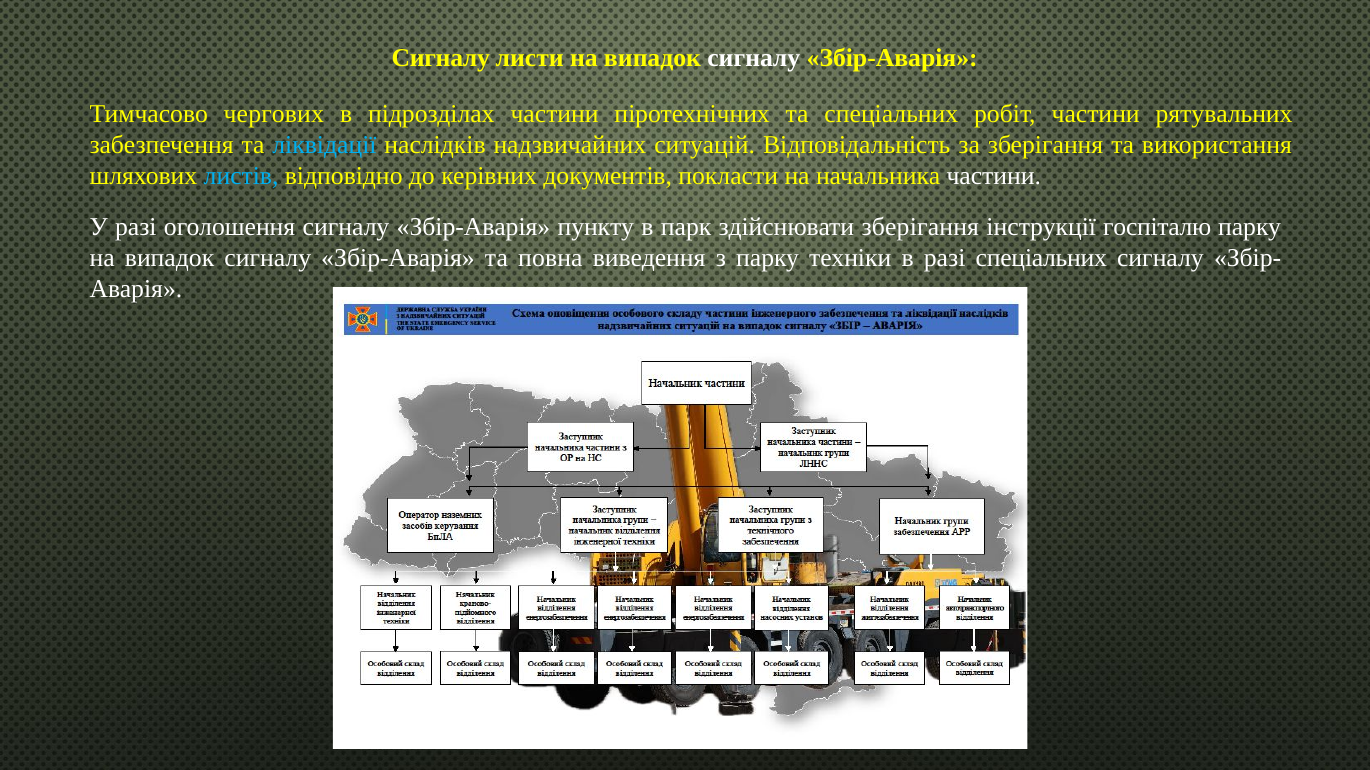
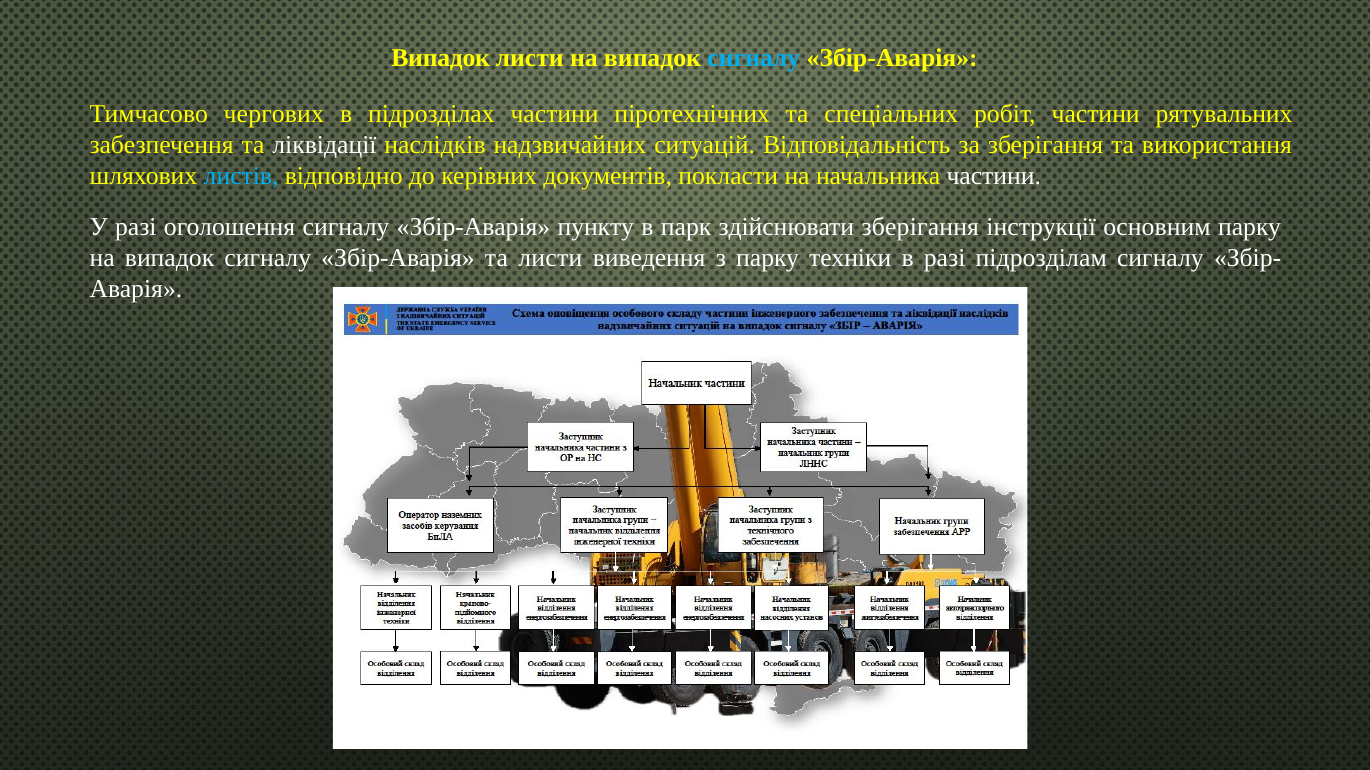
Сигналу: Сигналу -> Випадок (441, 58)
сигналу colour: white -> light blue (754, 58)
ліквідації colour: light blue -> white (324, 145)
госпіталю: госпіталю -> основним (1157, 227)
та повна: повна -> листи (550, 258)
разі спеціальних: спеціальних -> підрозділам (1041, 258)
